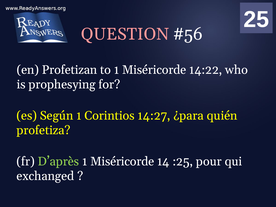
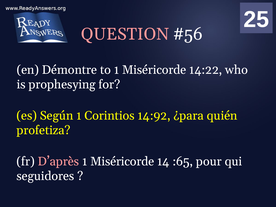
Profetizan: Profetizan -> Démontre (70, 70)
14:27: 14:27 -> 14:92 (154, 116)
D’après colour: light green -> pink (58, 161)
:25: :25 -> :65 (183, 161)
exchanged: exchanged -> seguidores (45, 176)
